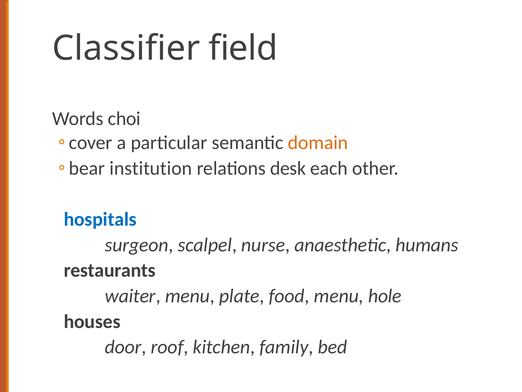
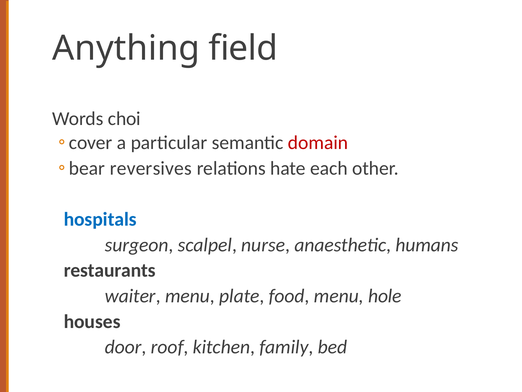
Classifier: Classifier -> Anything (126, 48)
domain colour: orange -> red (318, 143)
institution: institution -> reversives (151, 168)
desk: desk -> hate (288, 168)
